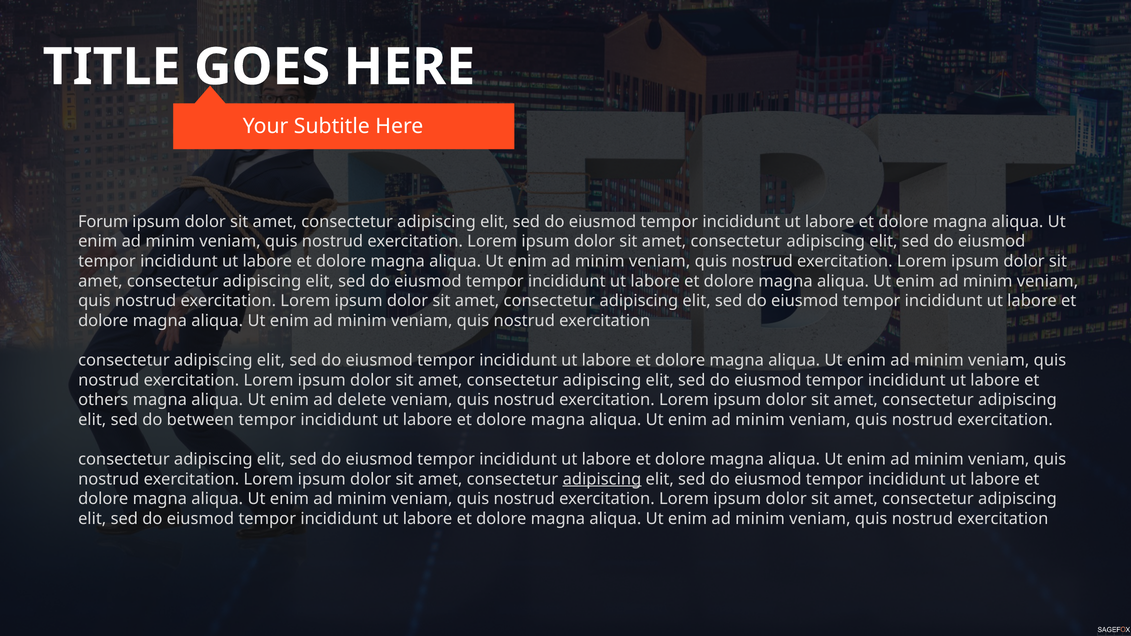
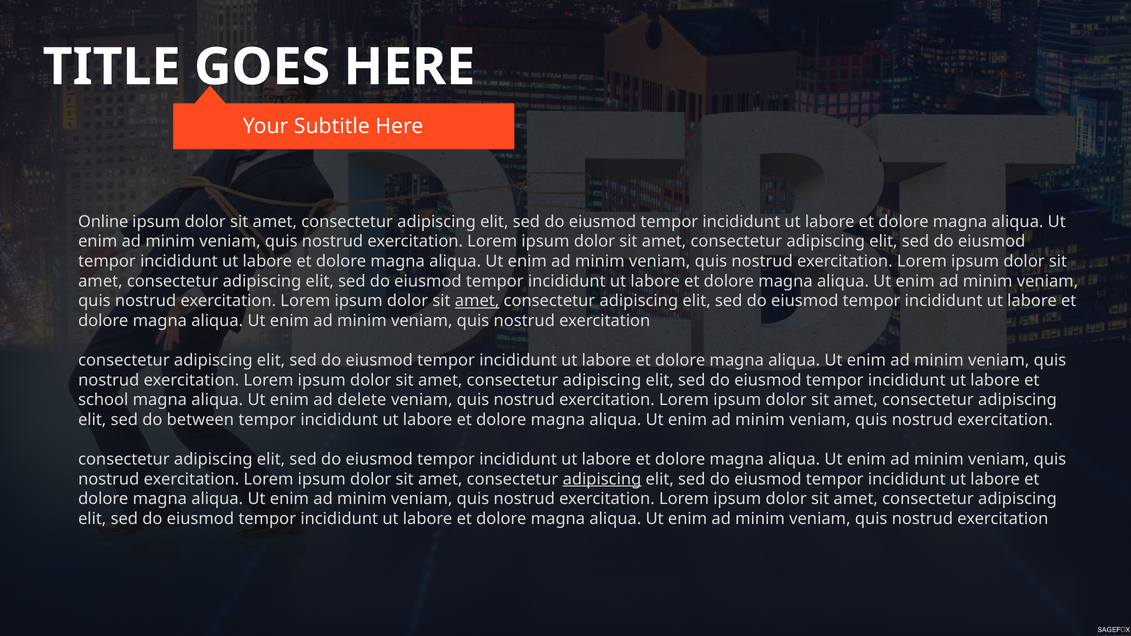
Forum: Forum -> Online (103, 222)
amet underline: none -> present (477, 301)
others: others -> school (103, 400)
